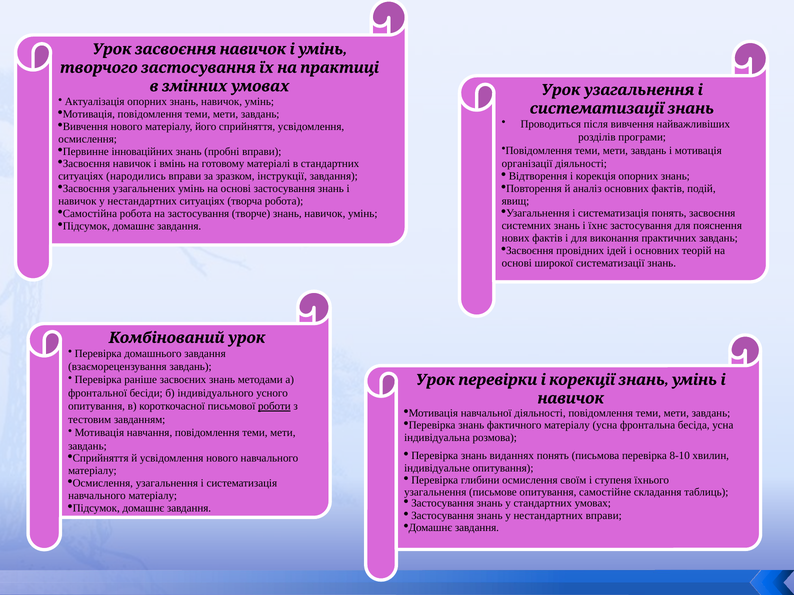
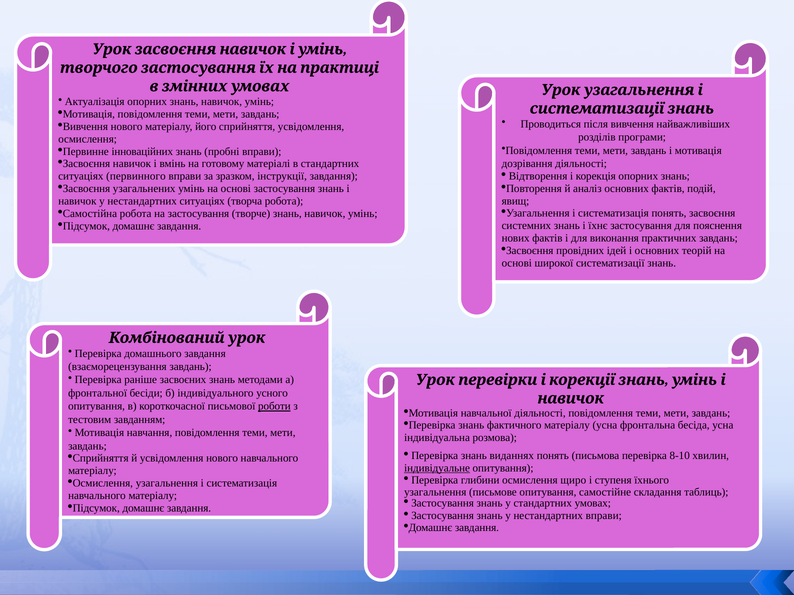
організації: організації -> дозрівання (527, 164)
народились: народились -> первинного (136, 176)
індивідуальне underline: none -> present (437, 469)
своїм: своїм -> щиро (573, 481)
